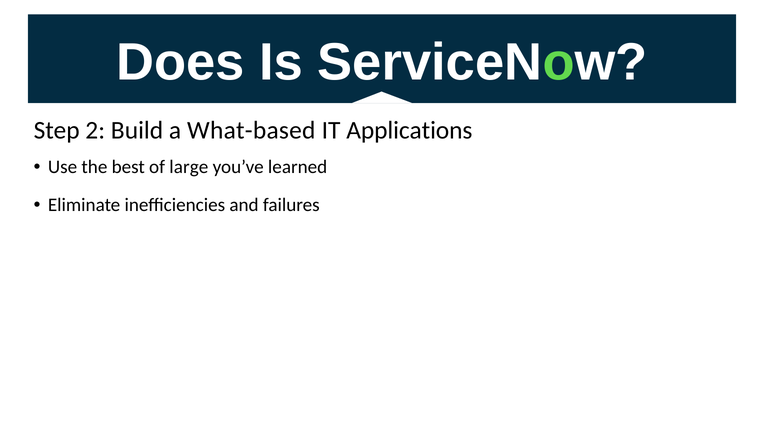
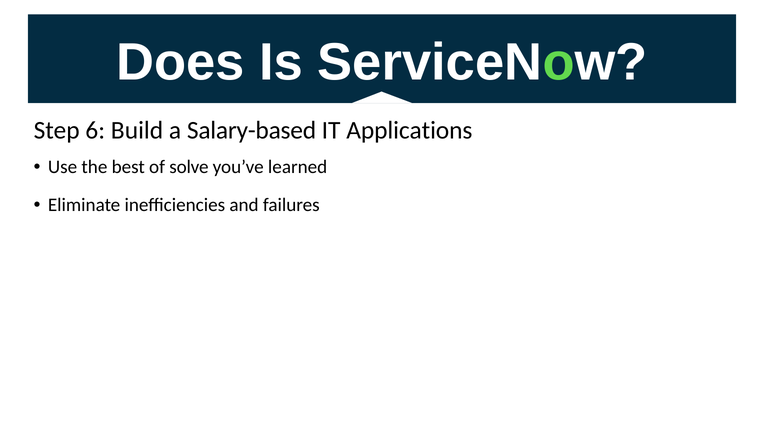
2: 2 -> 6 (95, 130)
What-based: What-based -> Salary-based (252, 130)
large: large -> solve (189, 167)
